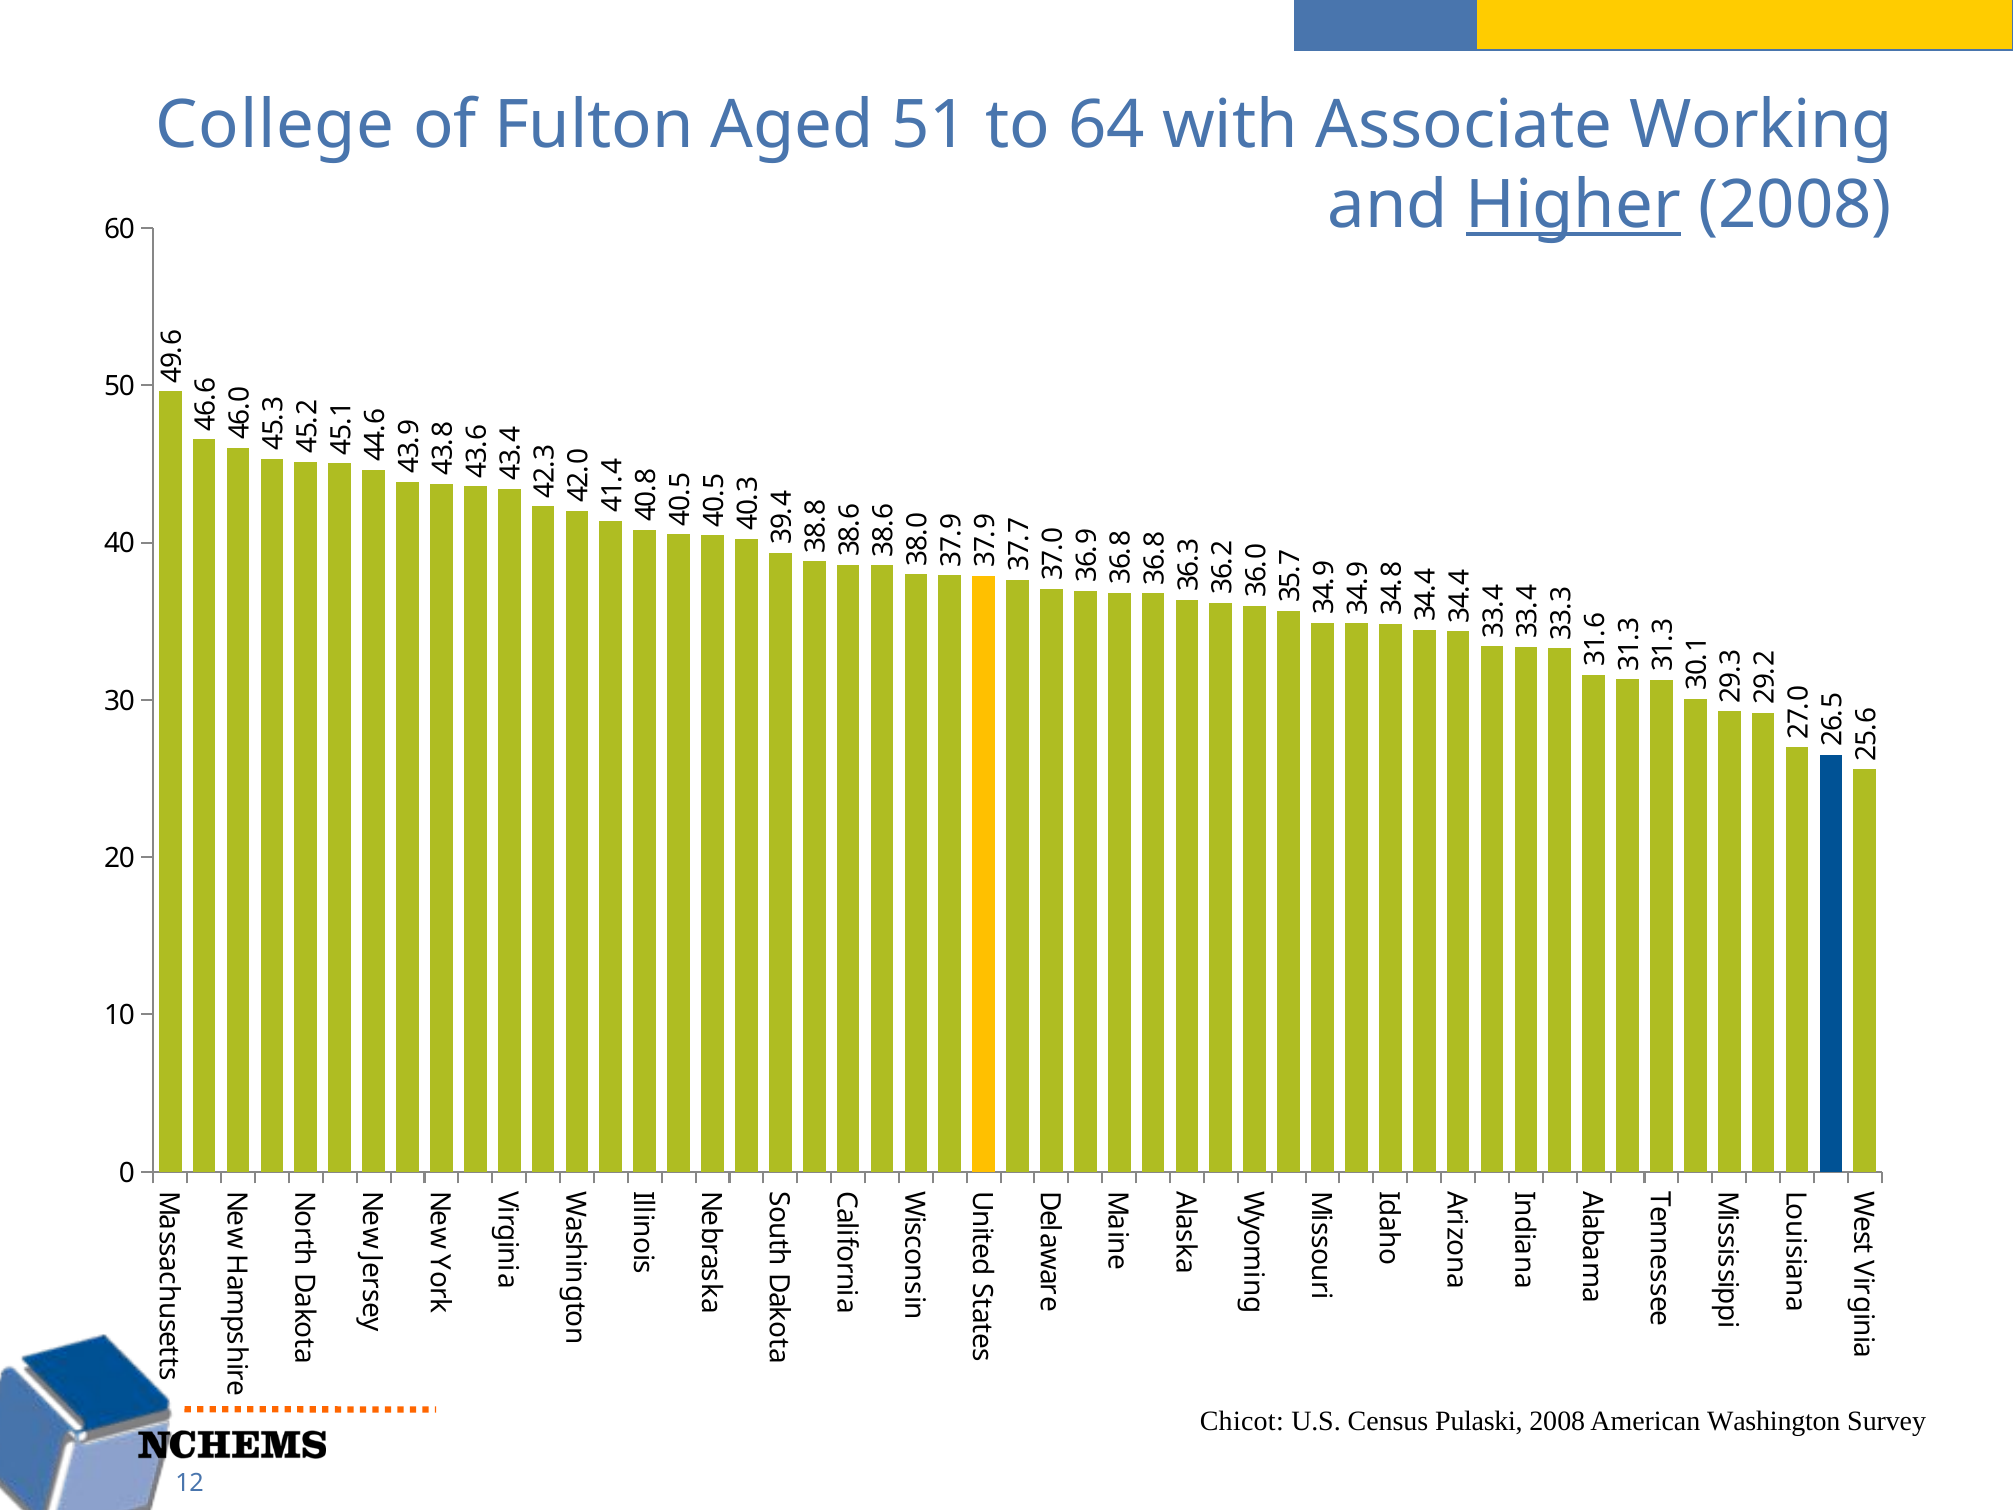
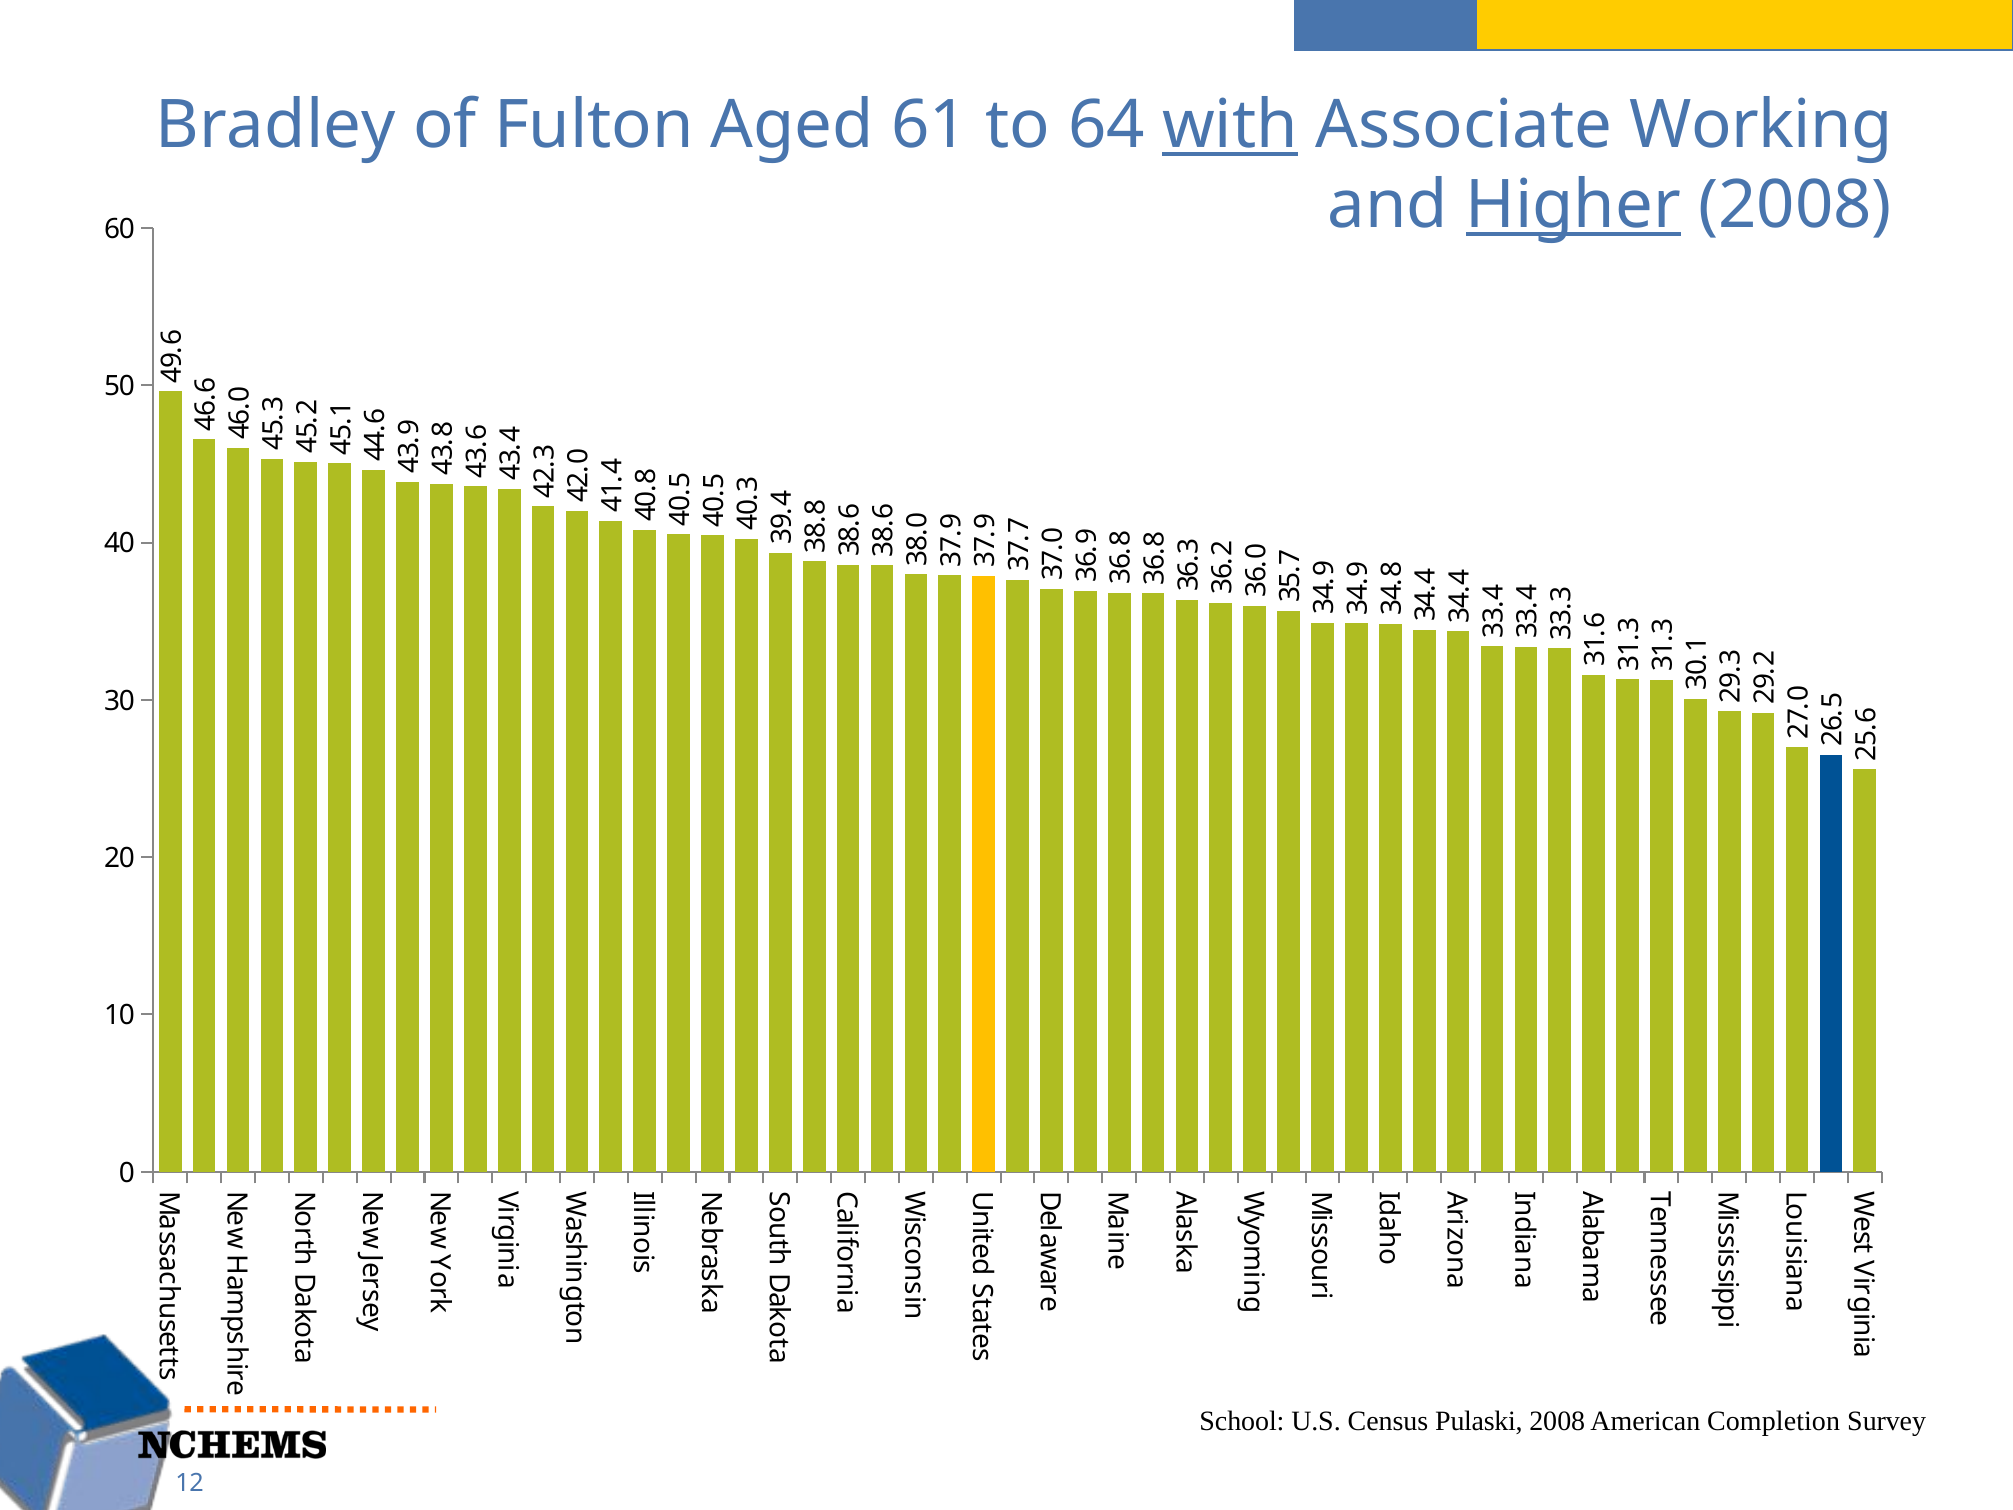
College: College -> Bradley (275, 125)
51: 51 -> 61 (930, 125)
with underline: none -> present (1230, 125)
Chicot: Chicot -> School (1242, 1421)
Washington: Washington -> Completion (1774, 1421)
